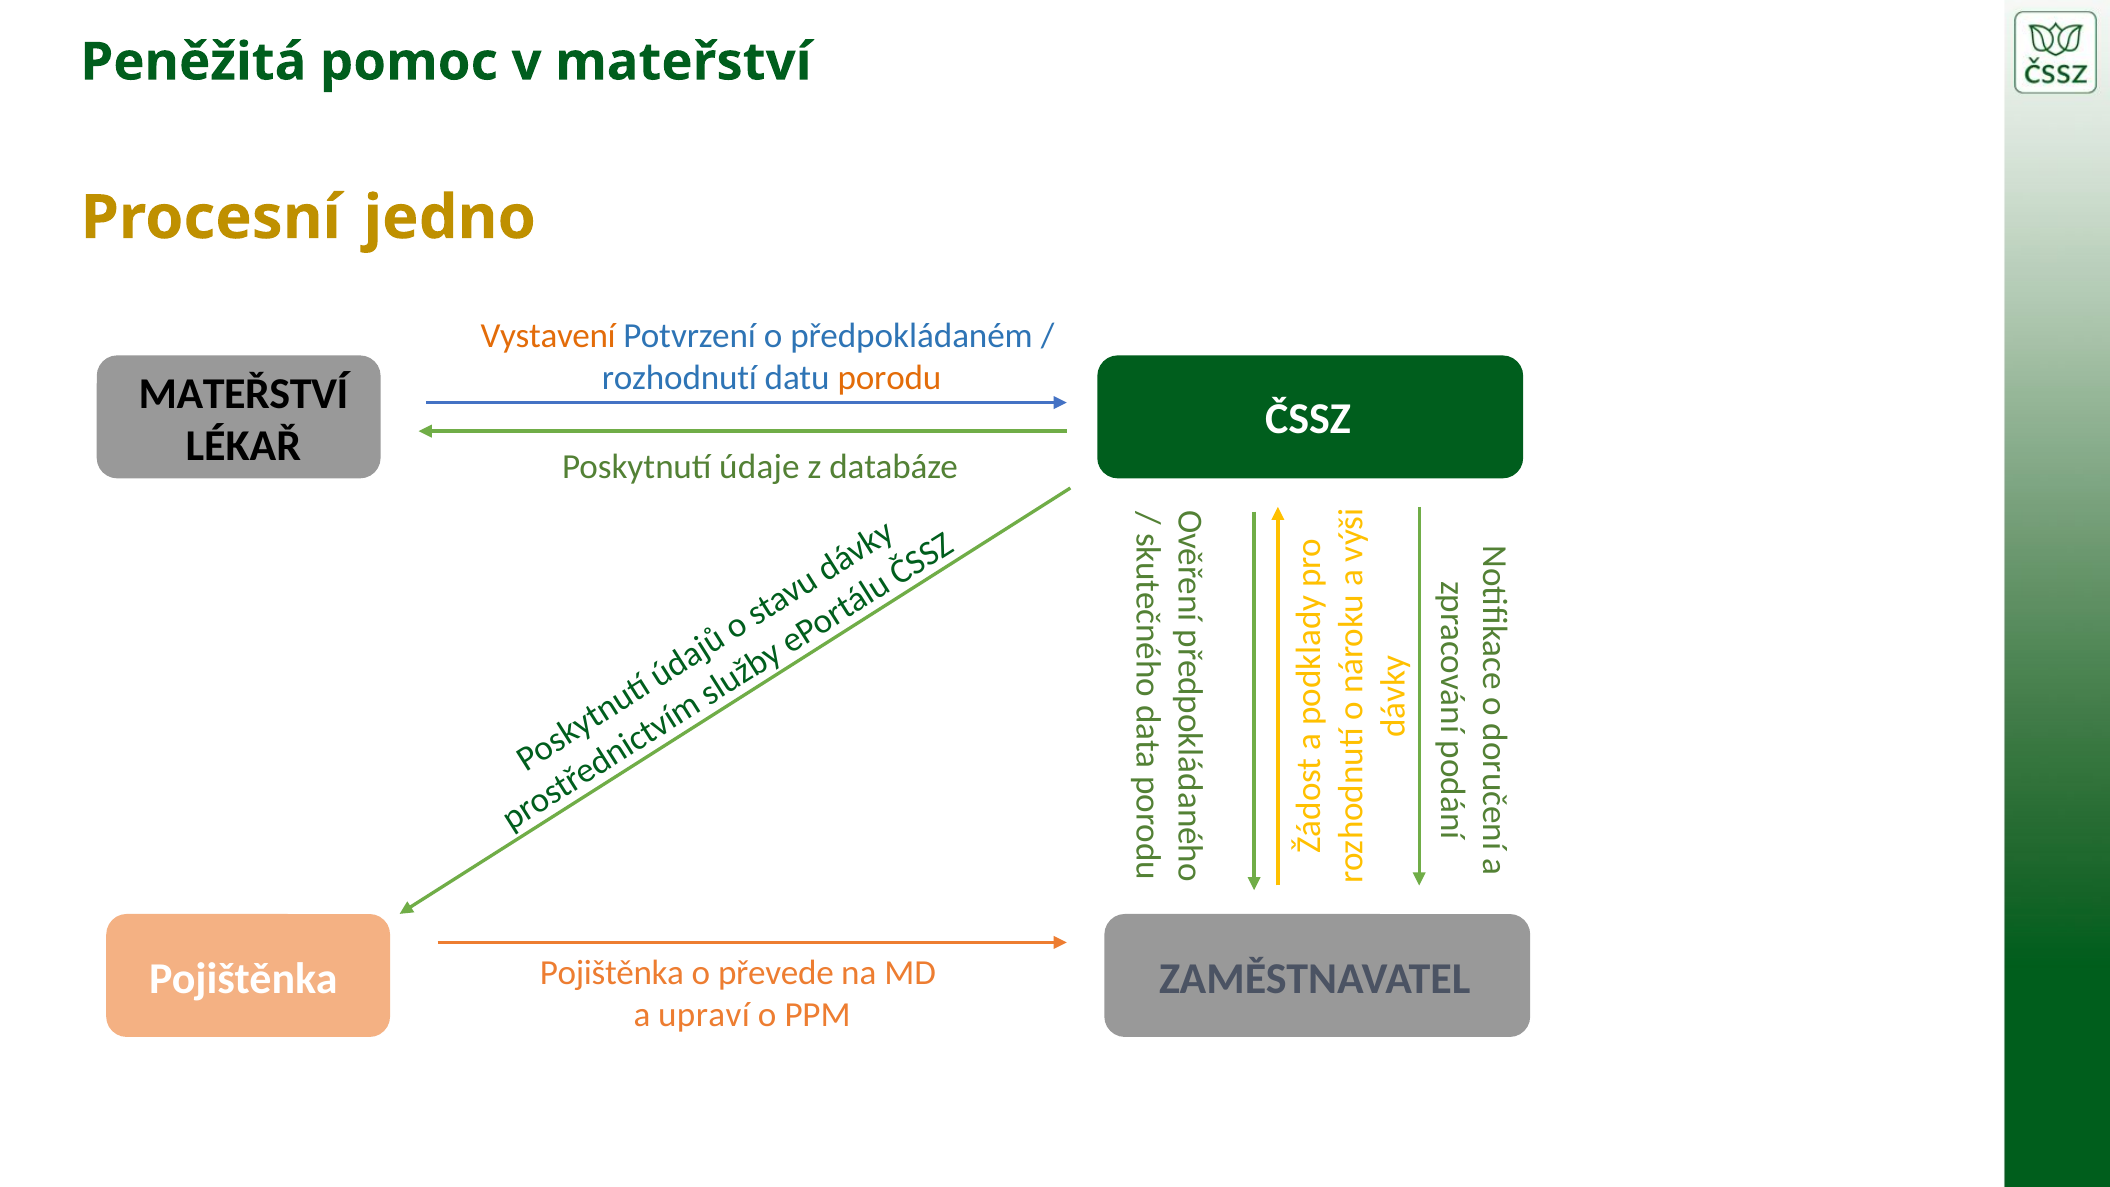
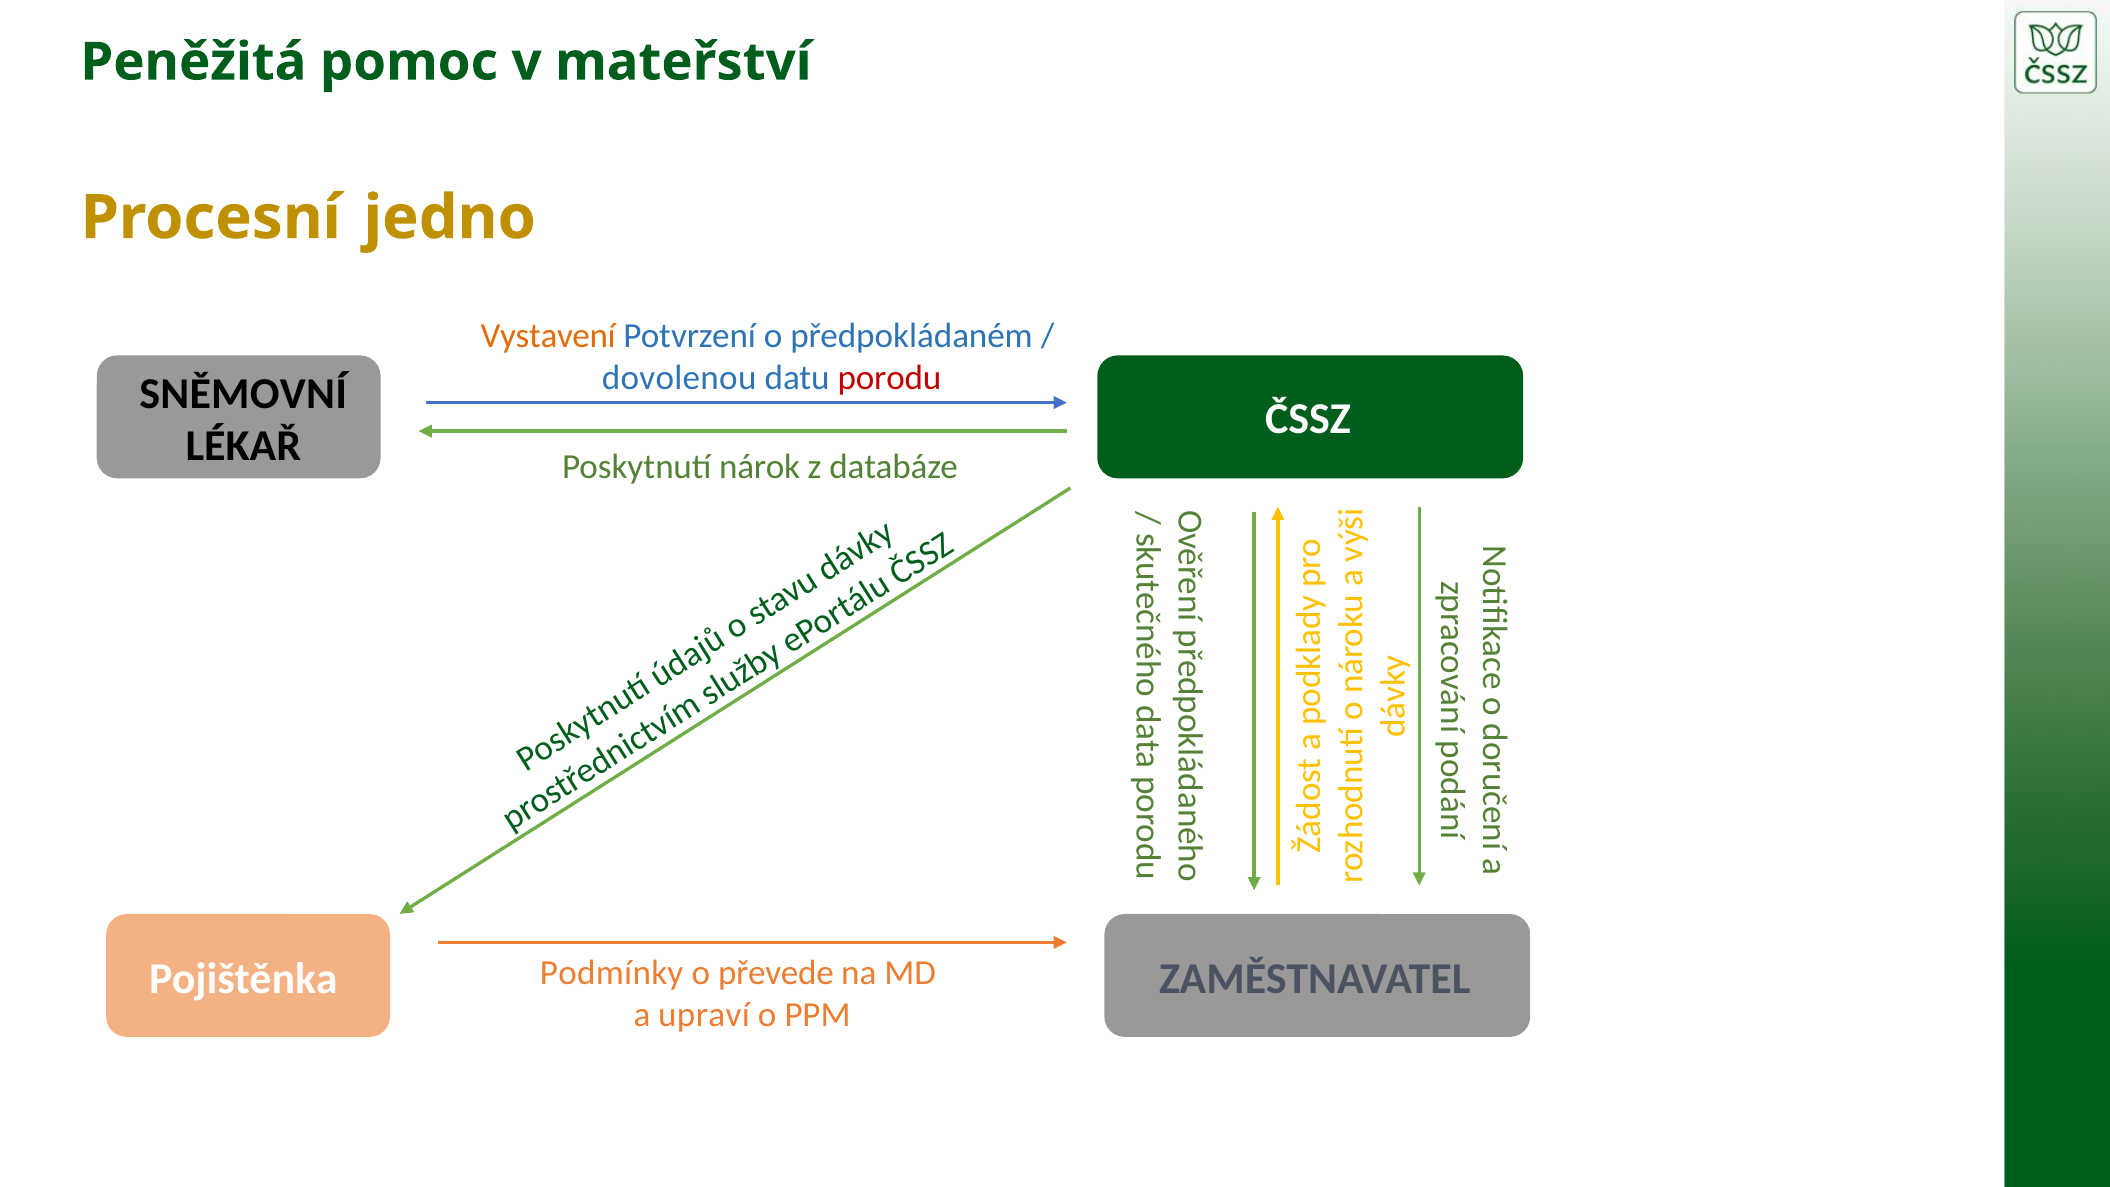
rozhodnutí: rozhodnutí -> dovolenou (679, 378)
porodu colour: orange -> red (889, 378)
MATEŘSTVÍ: MATEŘSTVÍ -> SNĚMOVNÍ (243, 394)
údaje: údaje -> nárok (760, 467)
Pojištěnka Pojištěnka: Pojištěnka -> Podmínky (612, 973)
